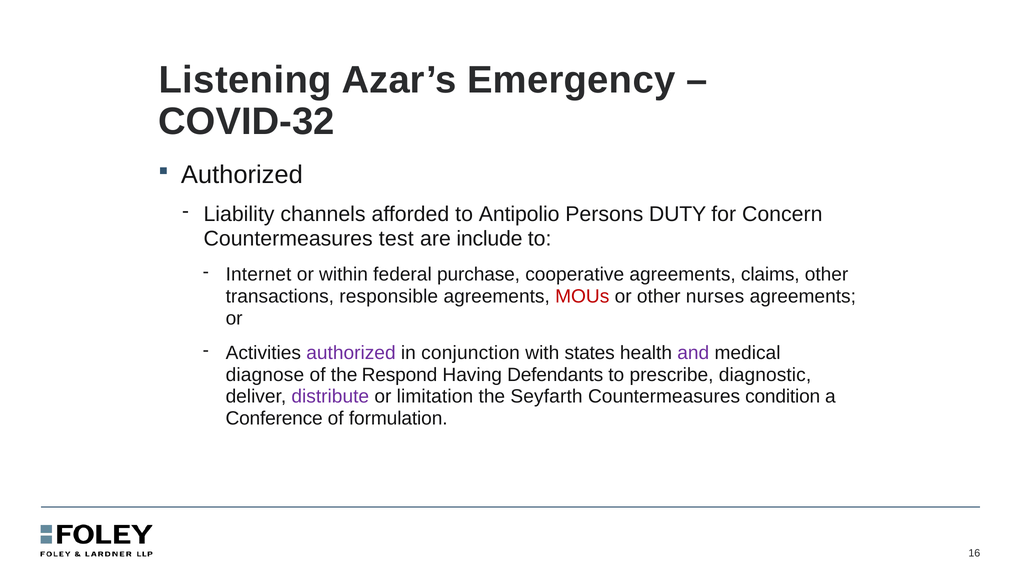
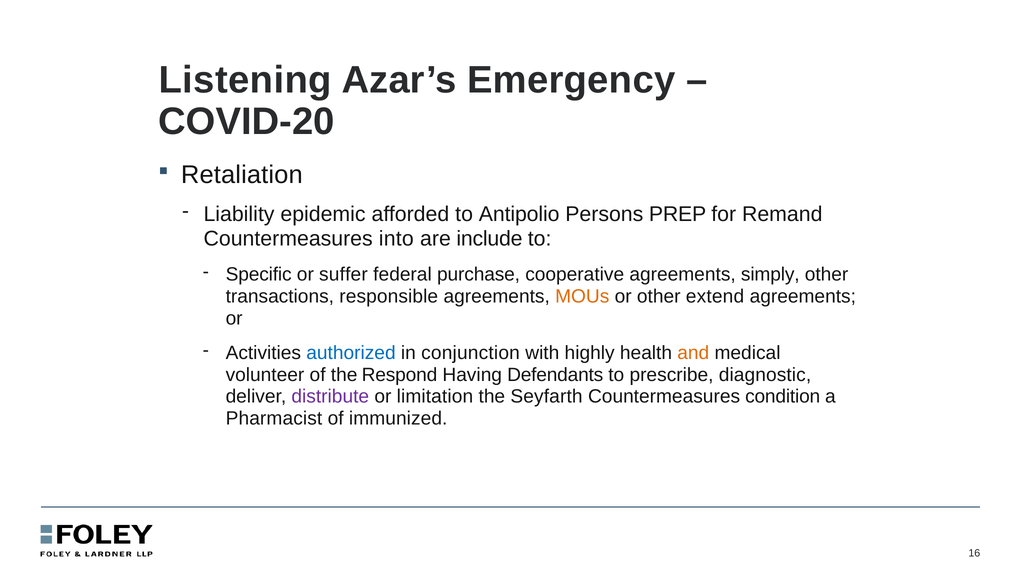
COVID-32: COVID-32 -> COVID-20 (246, 122)
Authorized: Authorized -> Retaliation (242, 175)
channels: channels -> epidemic (323, 214)
DUTY: DUTY -> PREP (678, 214)
Concern: Concern -> Remand (782, 214)
test: test -> into (396, 238)
Internet: Internet -> Specific (259, 274)
within: within -> suffer (343, 274)
claims: claims -> simply (770, 274)
MOUs colour: red -> orange (582, 296)
nurses: nurses -> extend (715, 296)
authorized colour: purple -> blue (351, 352)
states: states -> highly (590, 352)
and colour: purple -> orange (693, 352)
diagnose: diagnose -> volunteer (265, 374)
Conference: Conference -> Pharmacist (274, 418)
formulation: formulation -> immunized (398, 418)
